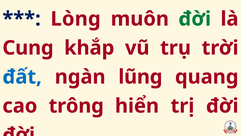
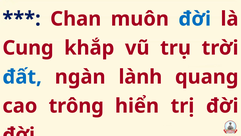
Lòng: Lòng -> Chan (76, 19)
đời colour: green -> blue (195, 19)
lũng: lũng -> lành (140, 77)
